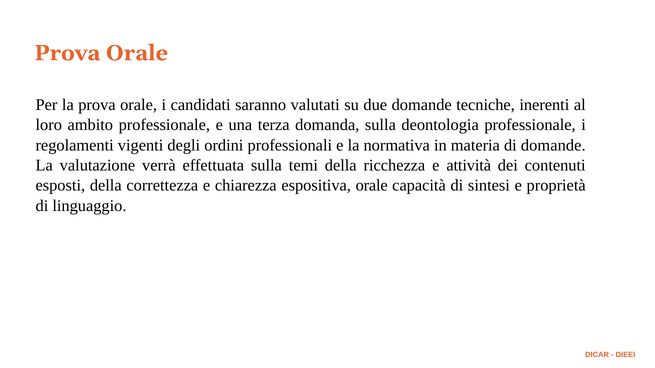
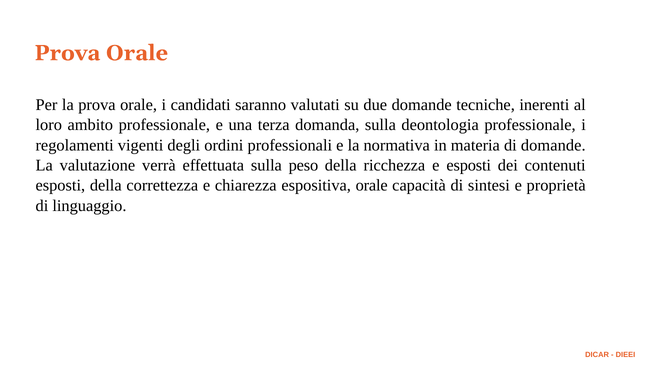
temi: temi -> peso (303, 166)
e attività: attività -> esposti (469, 166)
